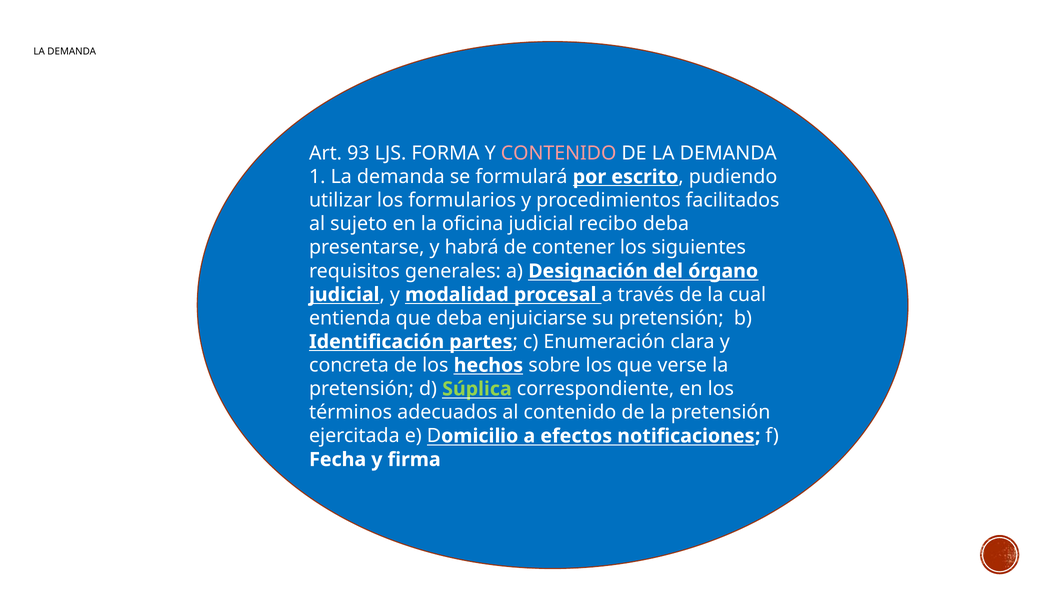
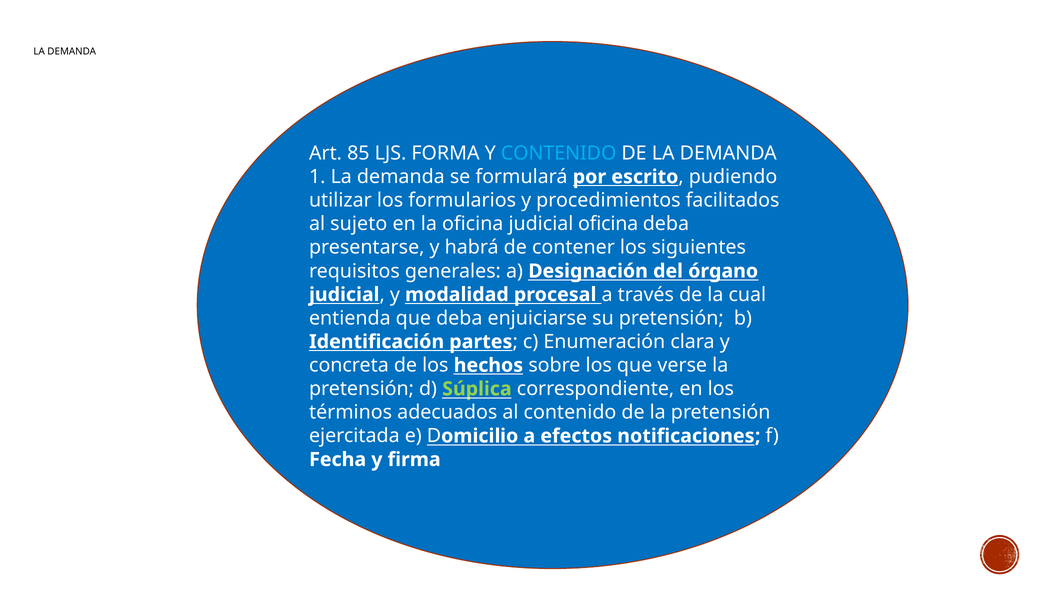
93: 93 -> 85 (358, 153)
CONTENIDO colour: pink -> light blue (559, 153)
judicial recibo: recibo -> oficina (608, 224)
